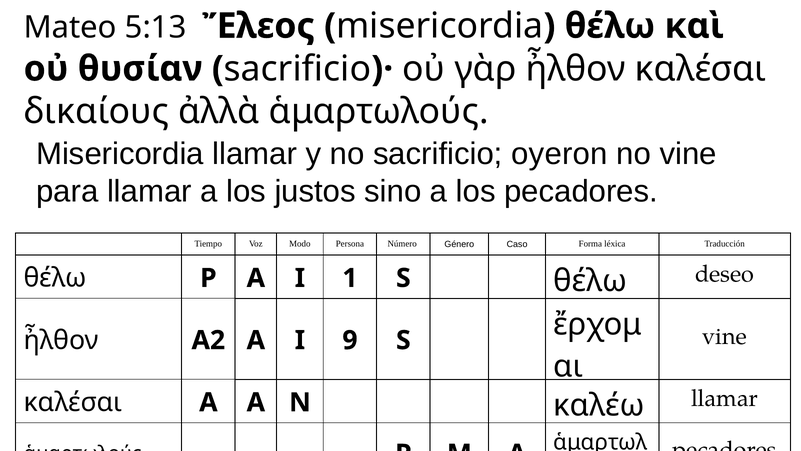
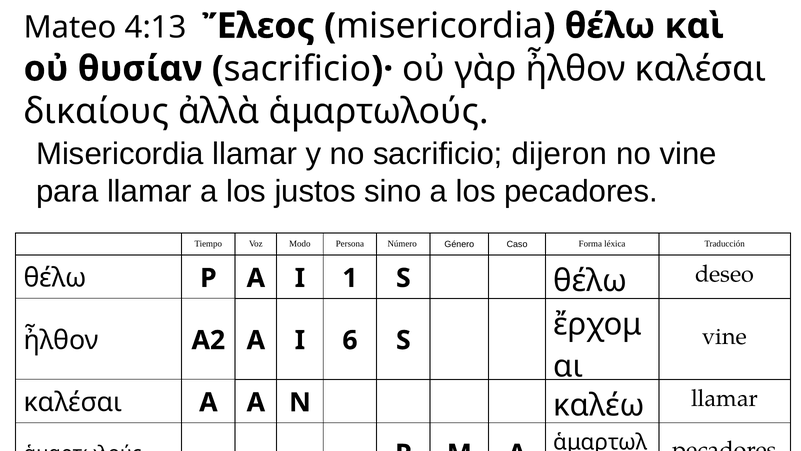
5:13: 5:13 -> 4:13 (156, 27)
oyeron: oyeron -> dijeron (559, 154)
9: 9 -> 6 (350, 340)
